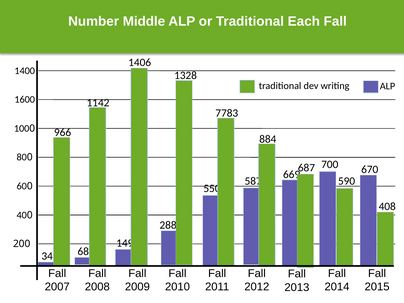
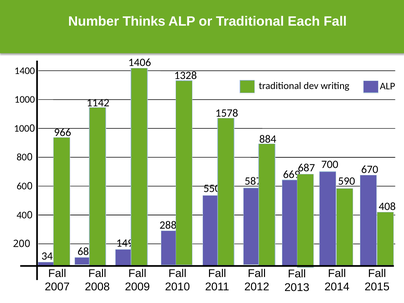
Middle: Middle -> Thinks (144, 21)
1600: 1600 -> 1000 (25, 100)
7783: 7783 -> 1578 (227, 113)
